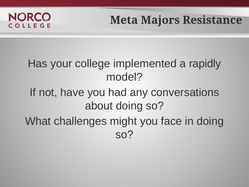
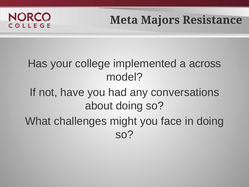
rapidly: rapidly -> across (205, 64)
